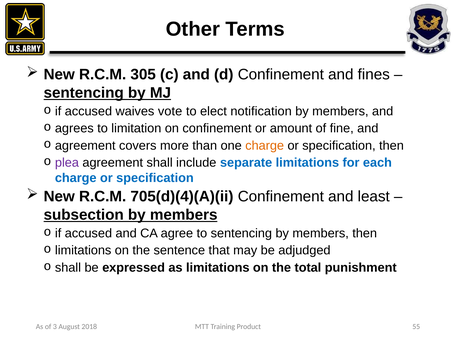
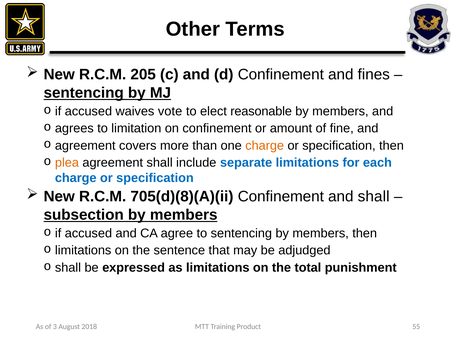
305: 305 -> 205 (143, 75)
notification: notification -> reasonable (261, 111)
plea colour: purple -> orange (67, 163)
705(d)(4)(A)(ii: 705(d)(4)(A)(ii -> 705(d)(8)(A)(ii (182, 197)
and least: least -> shall (374, 197)
